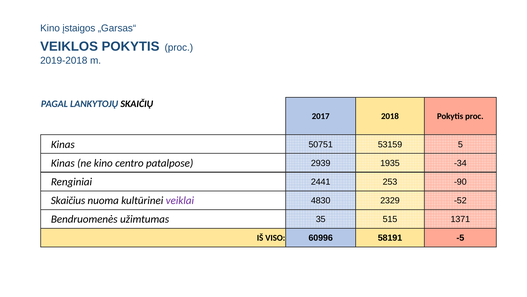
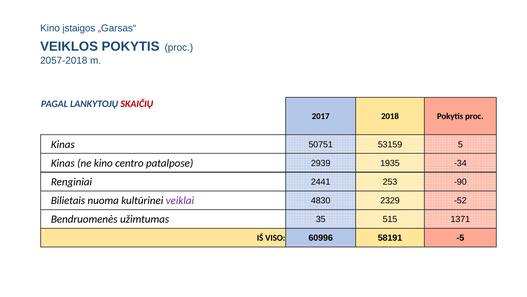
2019-2018: 2019-2018 -> 2057-2018 (64, 60)
SKAIČIŲ colour: black -> red (137, 104)
Skaičius: Skaičius -> Bilietais (68, 200)
